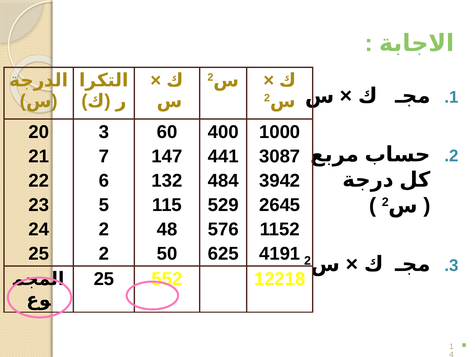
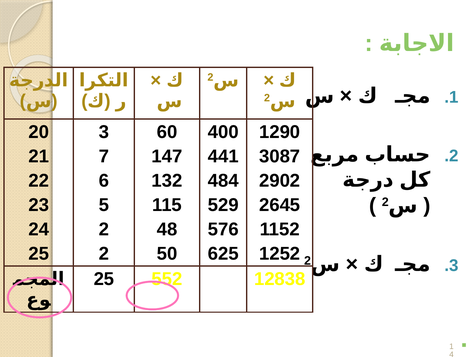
1000: 1000 -> 1290 (280, 132)
3942: 3942 -> 2902 (280, 180)
4191: 4191 -> 1252 (280, 253)
12218: 12218 -> 12838 (280, 279)
